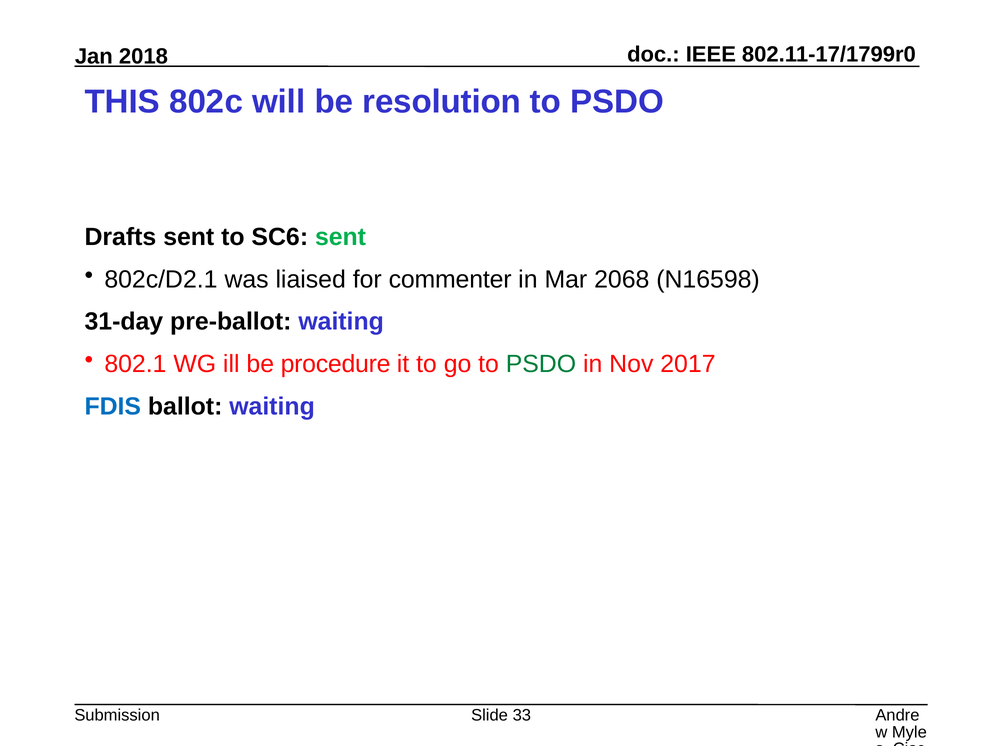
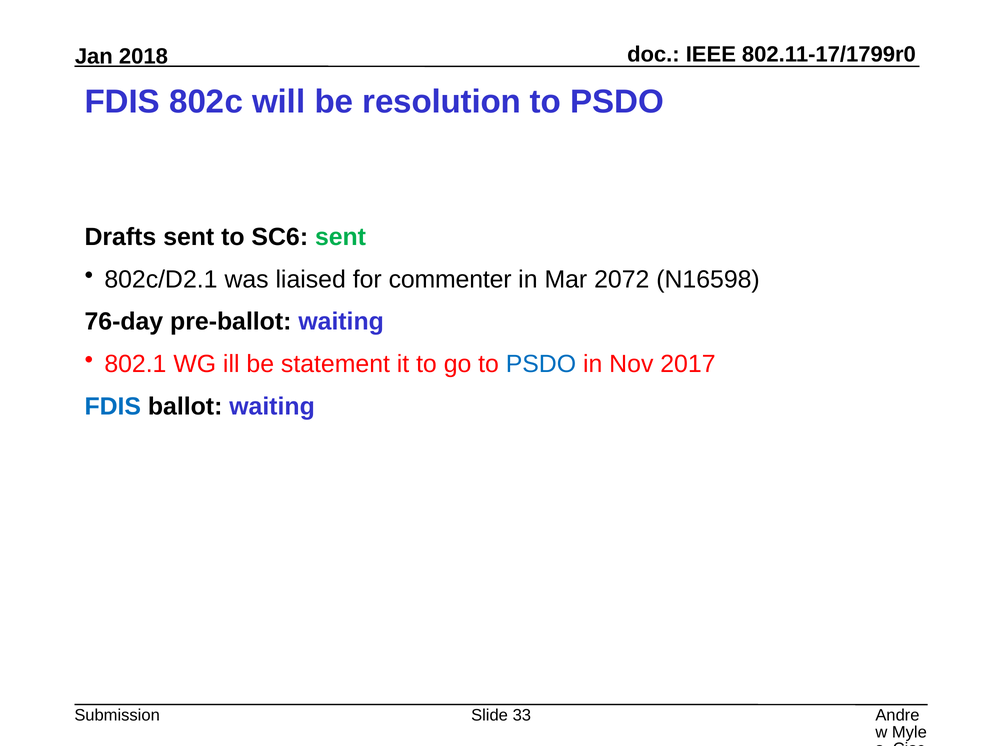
THIS: THIS -> FDIS (122, 102)
2068: 2068 -> 2072 (622, 279)
31-day: 31-day -> 76-day (124, 322)
procedure: procedure -> statement (335, 364)
PSDO colour: green -> blue (541, 364)
